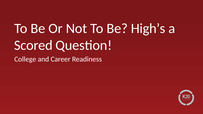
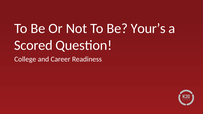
High’s: High’s -> Your’s (148, 28)
